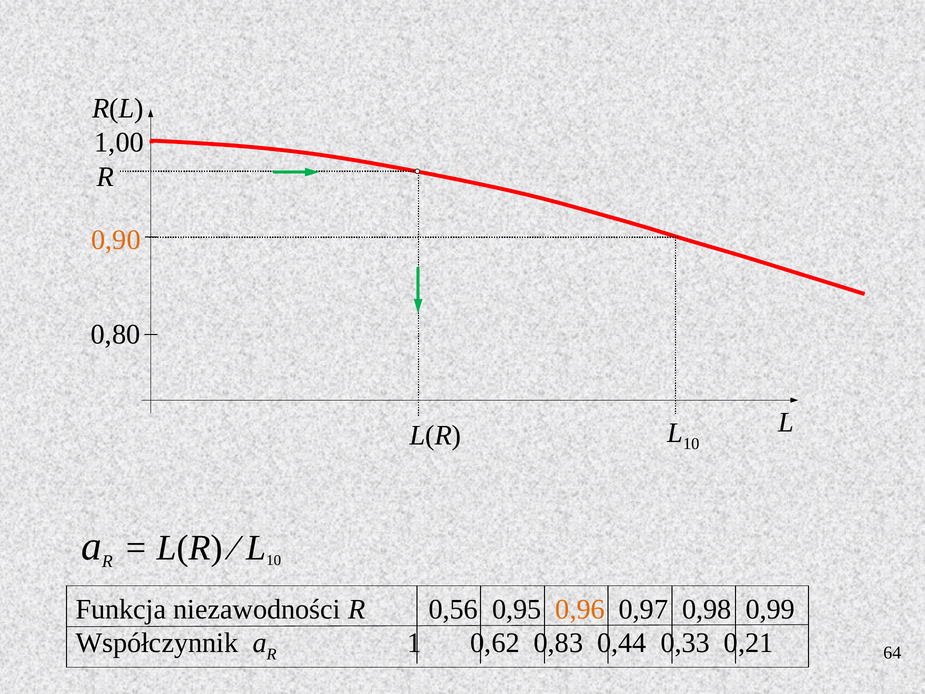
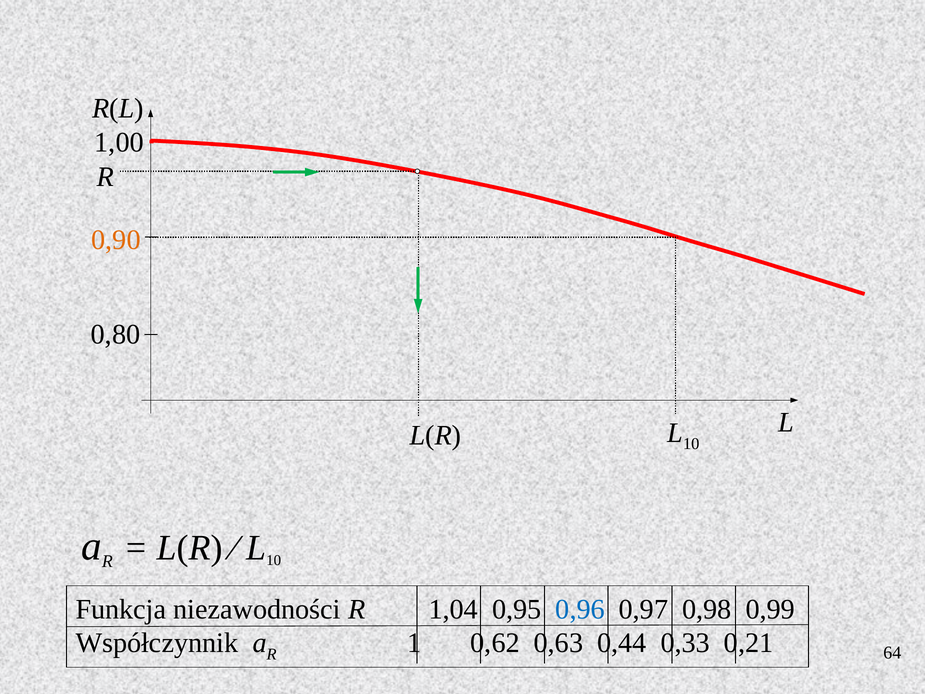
0,56: 0,56 -> 1,04 (453, 609)
0,96 colour: orange -> blue (580, 609)
0,83: 0,83 -> 0,63 (558, 643)
